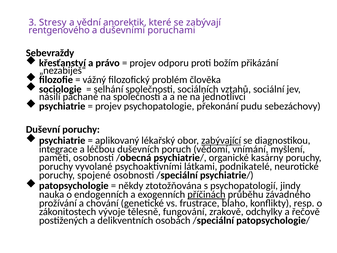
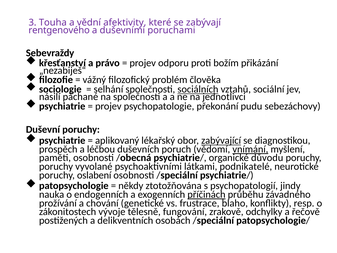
Stresy: Stresy -> Touha (53, 22)
anorektik: anorektik -> afektivity (125, 22)
sociálních underline: none -> present (198, 89)
integrace: integrace -> prospěch (58, 149)
vnímání underline: none -> present (250, 149)
kasárny: kasárny -> důvodu (267, 158)
spojené: spojené -> oslabení (94, 175)
